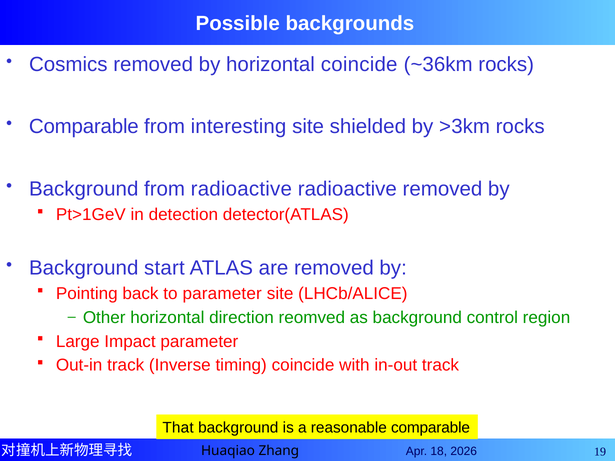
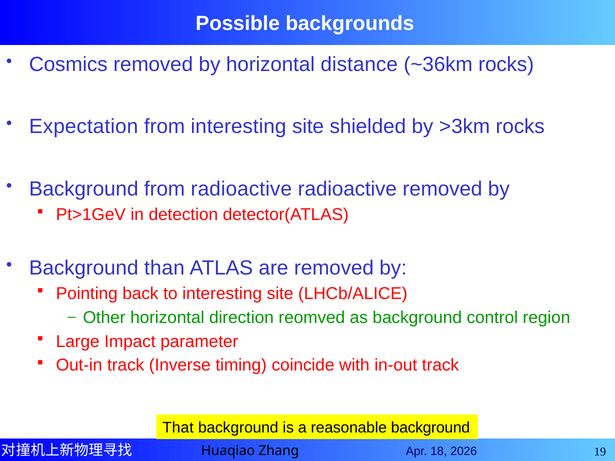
horizontal coincide: coincide -> distance (359, 64)
Comparable: Comparable -> Expectation (84, 127)
start: start -> than (164, 268)
to parameter: parameter -> interesting (222, 294)
reasonable comparable: comparable -> background (430, 428)
